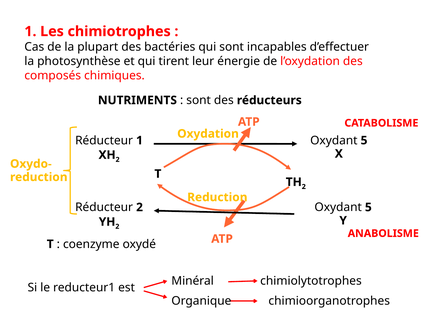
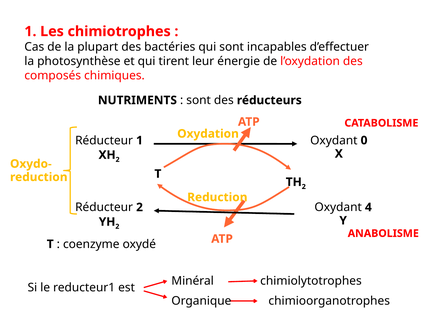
5: 5 -> 0 (364, 140)
5: 5 -> 4 (368, 207)
